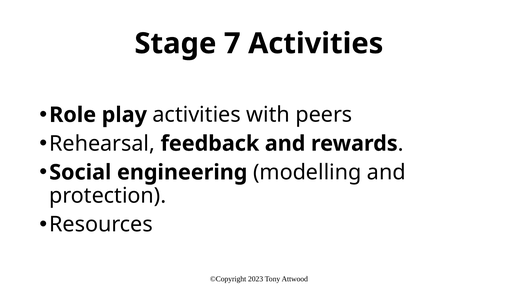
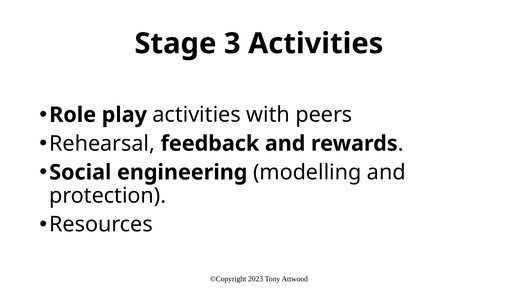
7: 7 -> 3 (232, 43)
